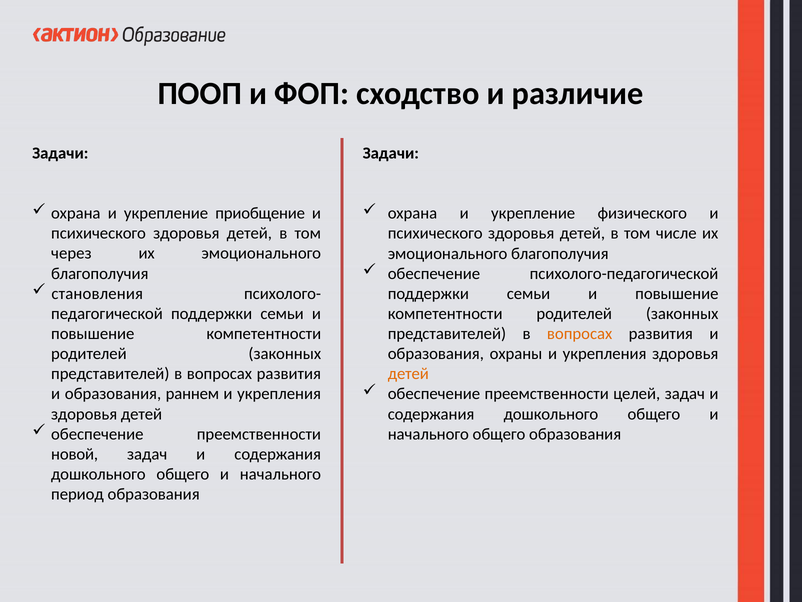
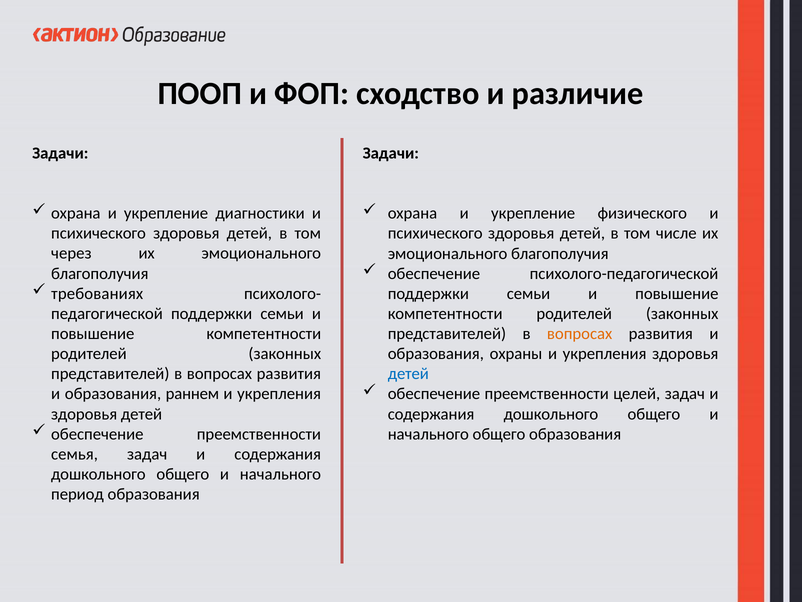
приобщение: приобщение -> диагностики (260, 213)
становления: становления -> требованиях (97, 293)
детей colour: orange -> blue (408, 374)
новой: новой -> семья (75, 454)
